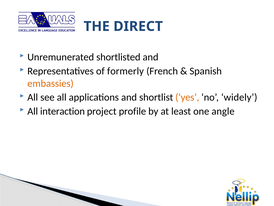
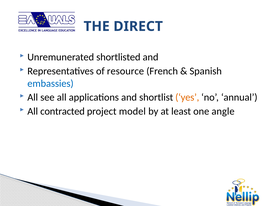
formerly: formerly -> resource (125, 71)
embassies colour: orange -> blue (50, 83)
widely: widely -> annual (239, 97)
interaction: interaction -> contracted (63, 111)
profile: profile -> model (132, 111)
